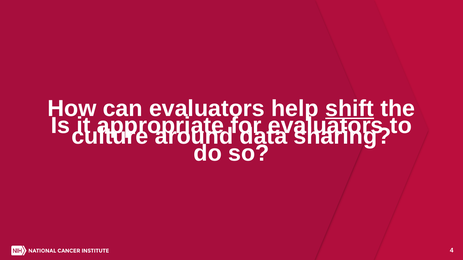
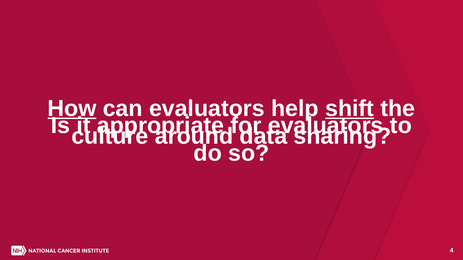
How underline: none -> present (72, 109)
